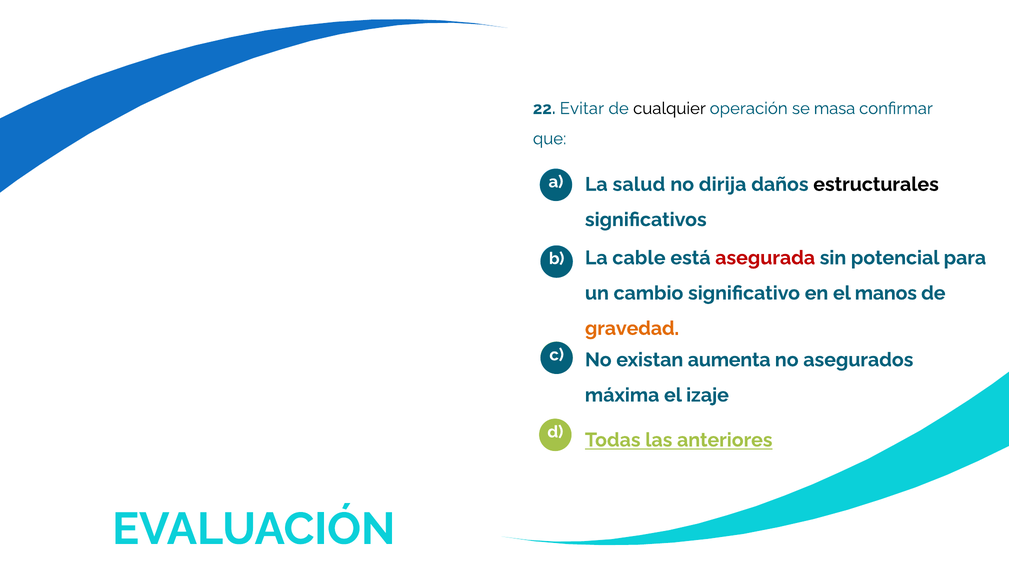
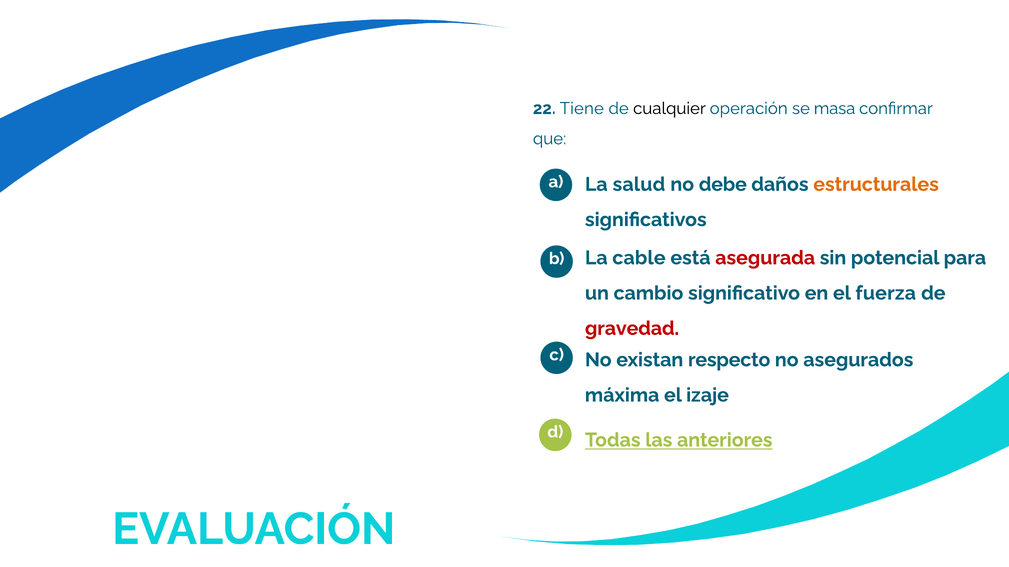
Evitar: Evitar -> Tiene (582, 109)
dirija: dirija -> debe (723, 185)
estructurales colour: black -> orange (876, 185)
manos: manos -> fuerza (886, 293)
gravedad colour: orange -> red (632, 329)
aumenta: aumenta -> respecto (729, 360)
